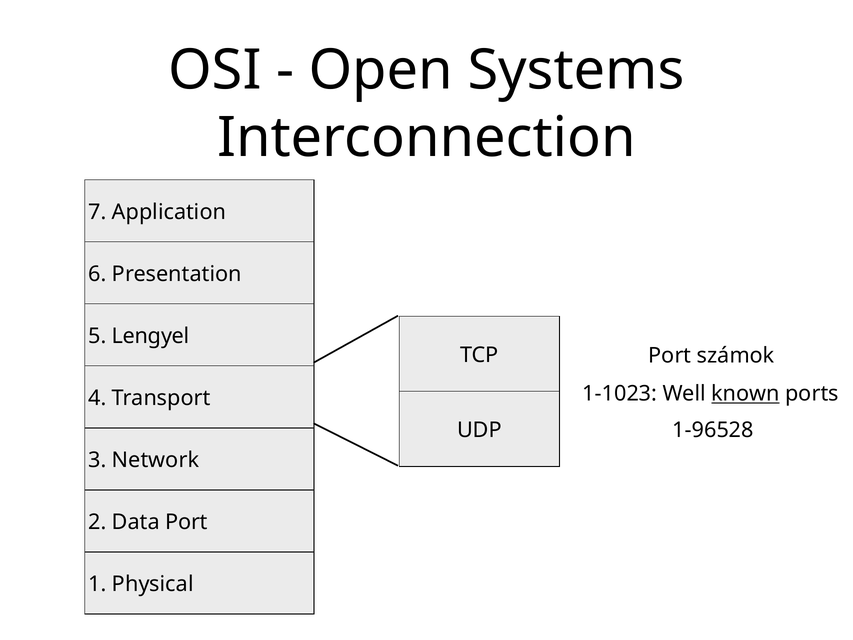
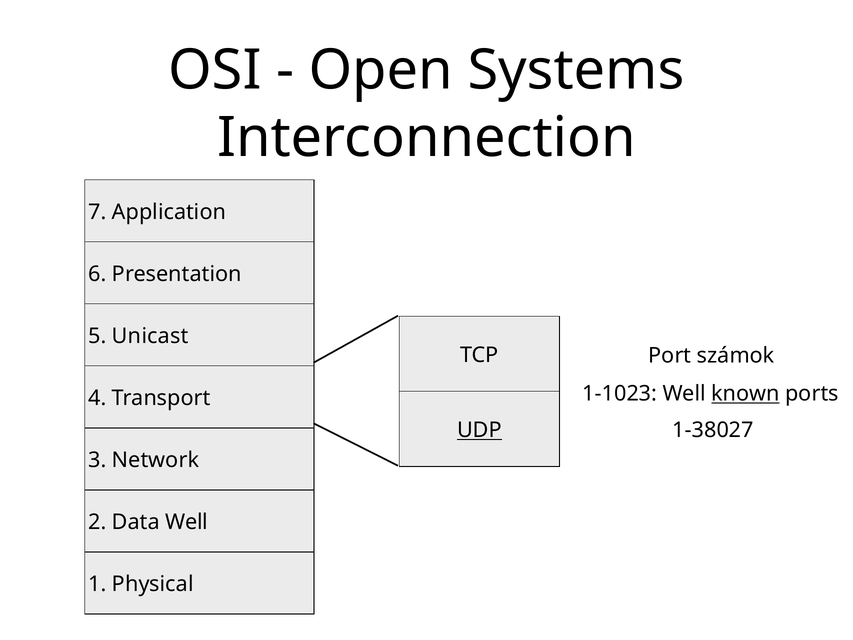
Lengyel: Lengyel -> Unicast (150, 336)
UDP underline: none -> present (479, 430)
1-96528: 1-96528 -> 1-38027 (713, 430)
Data Port: Port -> Well (187, 522)
